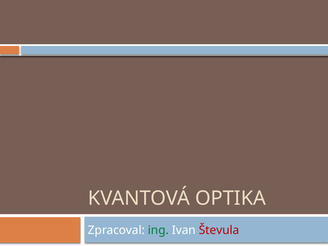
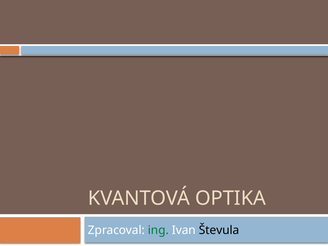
Števula colour: red -> black (219, 230)
